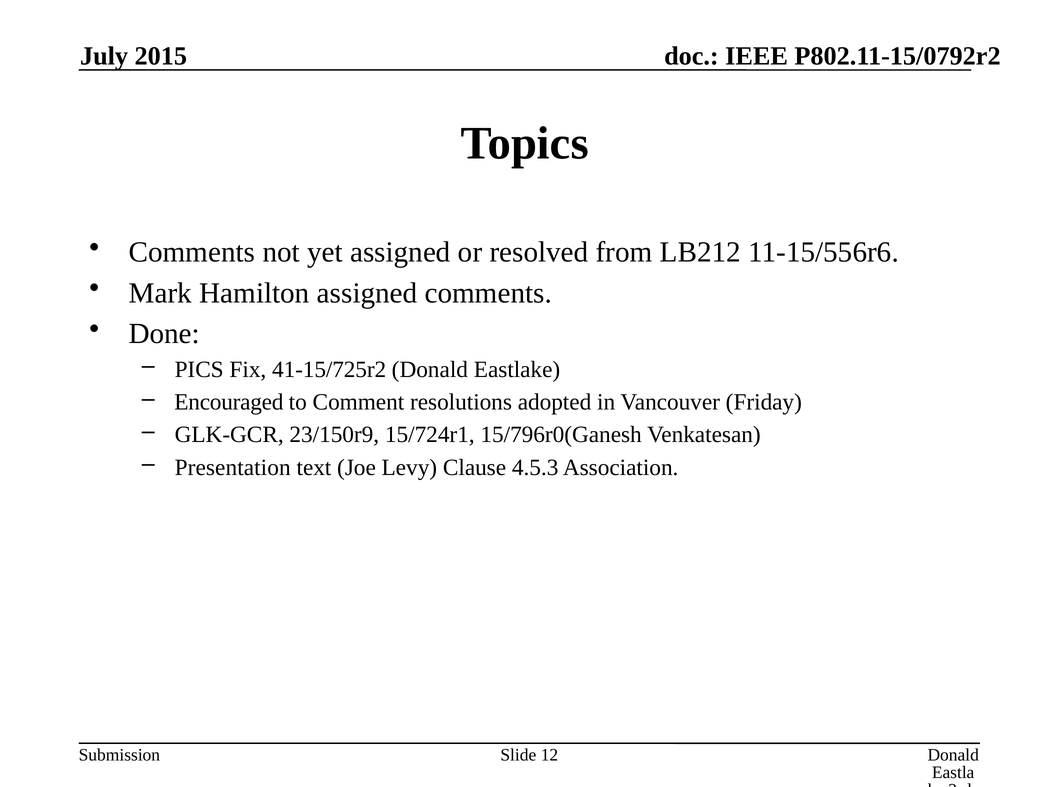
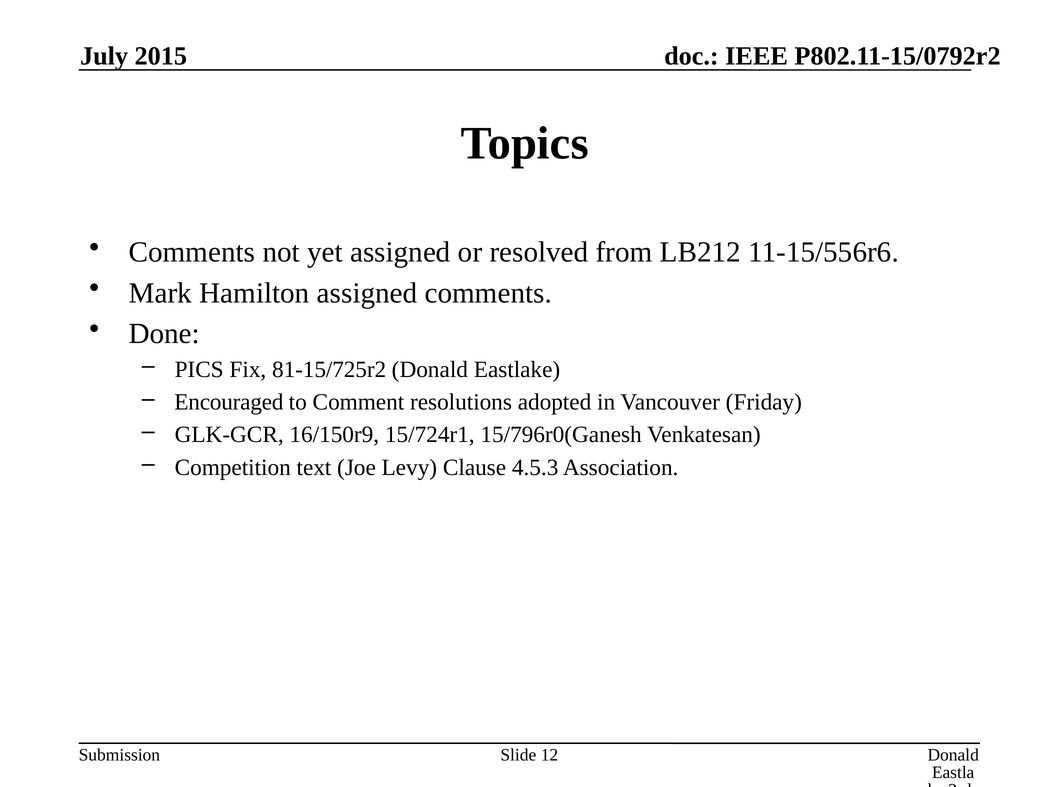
41-15/725r2: 41-15/725r2 -> 81-15/725r2 (329, 370)
23/150r9: 23/150r9 -> 16/150r9 (334, 435)
Presentation: Presentation -> Competition (233, 468)
